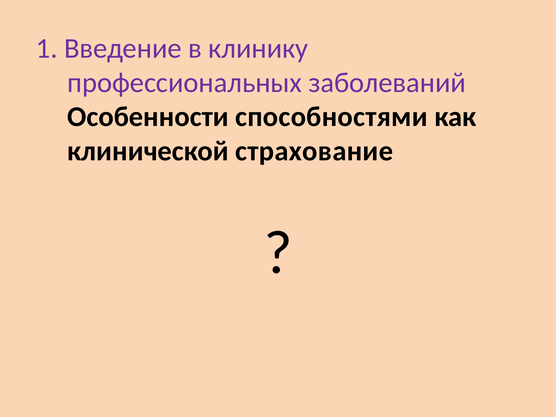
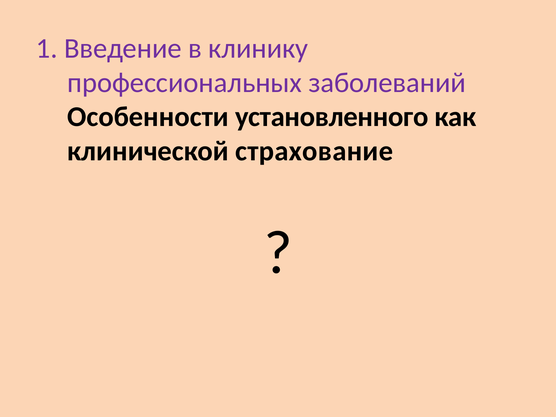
способностями: способностями -> установленного (332, 117)
